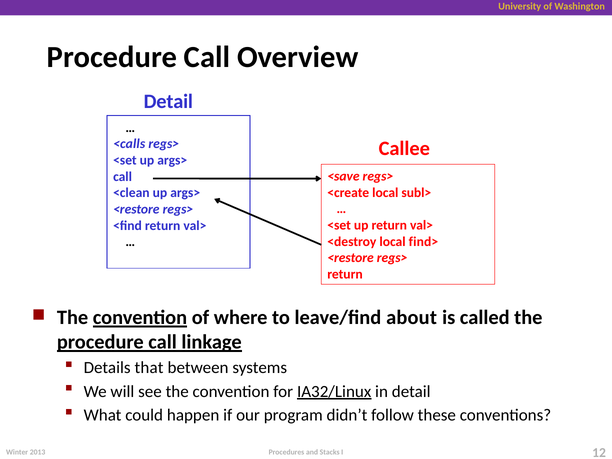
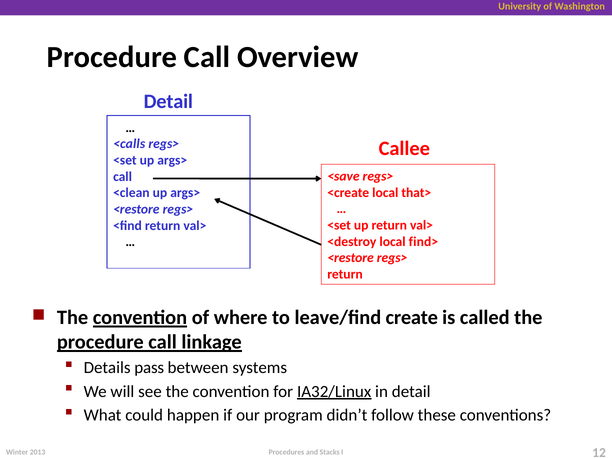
subl>: subl> -> that> (416, 193)
about: about -> create (412, 318)
that: that -> pass (149, 368)
